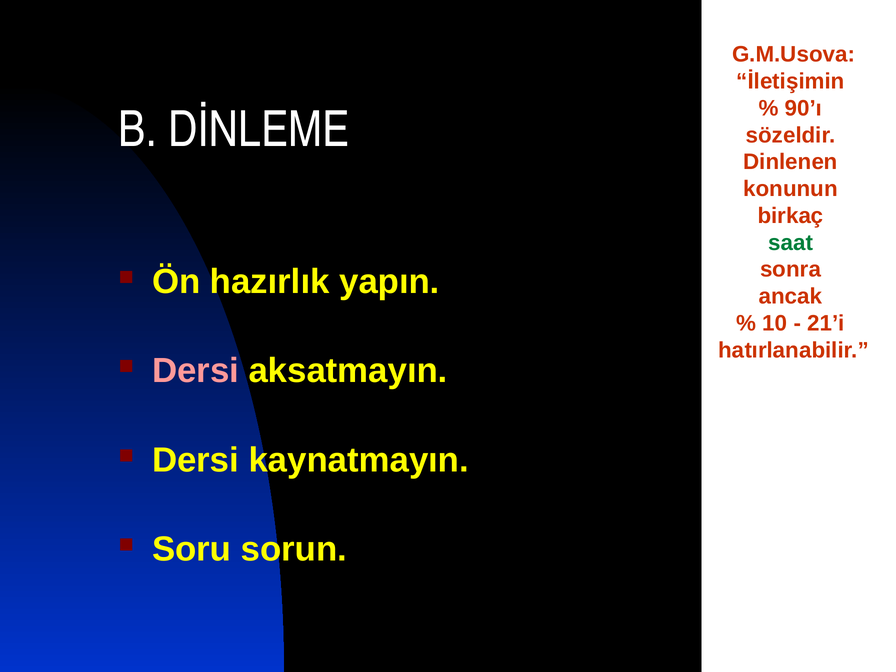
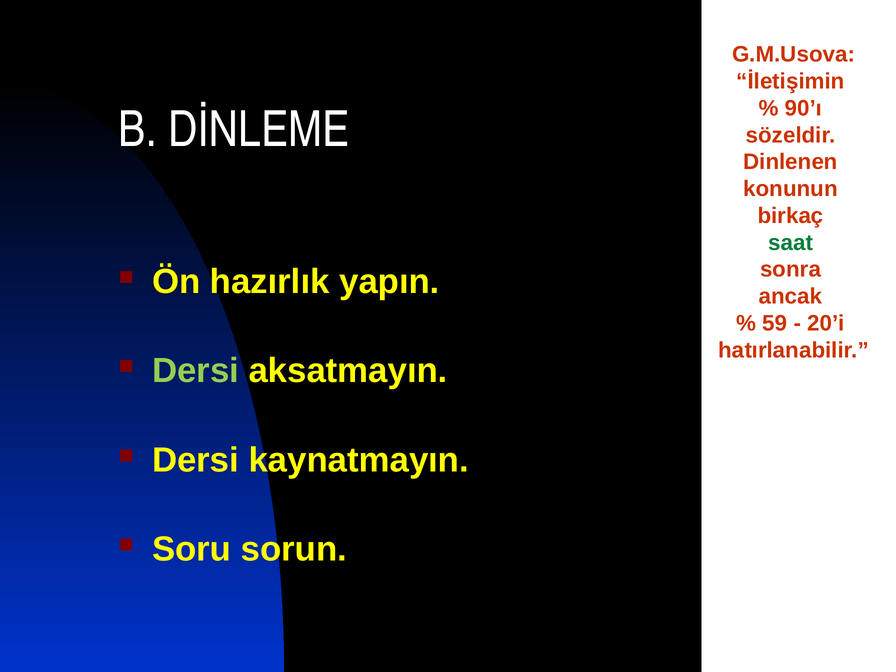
10: 10 -> 59 (775, 323)
21’i: 21’i -> 20’i (826, 323)
Dersi colour: pink -> light green (196, 371)
